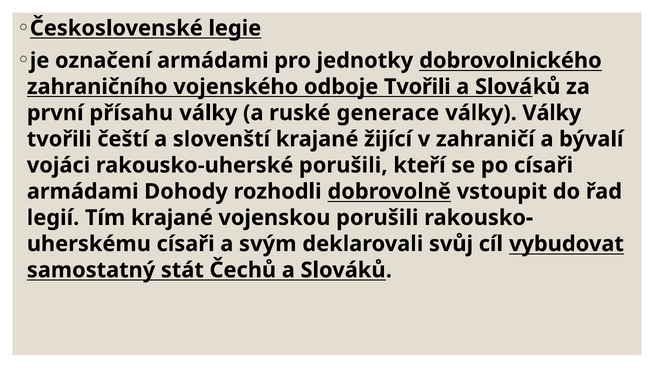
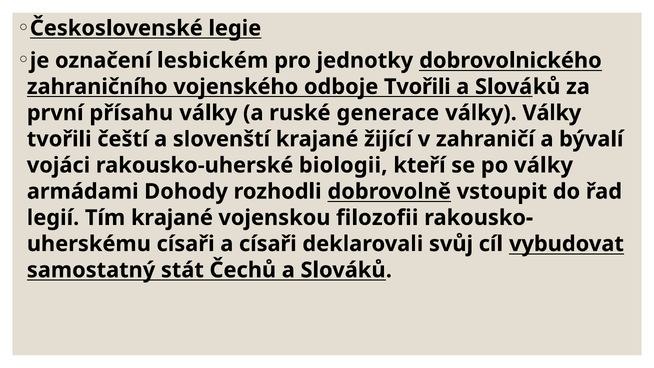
označení armádami: armádami -> lesbickém (213, 61)
rakousko-uherské porušili: porušili -> biologii (343, 165)
po císaři: císaři -> války (544, 165)
vojenskou porušili: porušili -> filozofii (377, 218)
a svým: svým -> císaři (268, 244)
